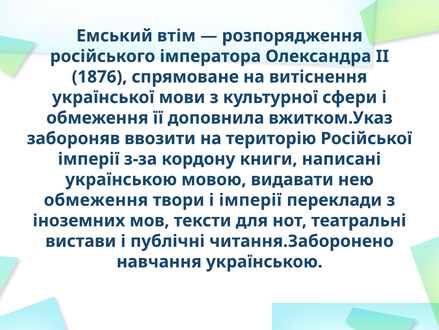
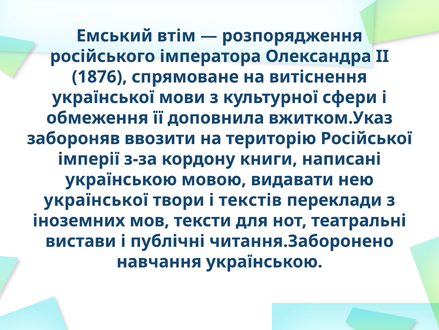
обмеження: обмеження -> української (96, 200)
і імперії: імперії -> текстів (250, 200)
